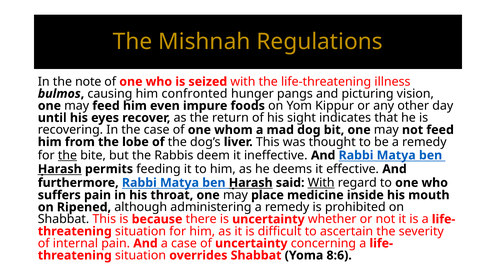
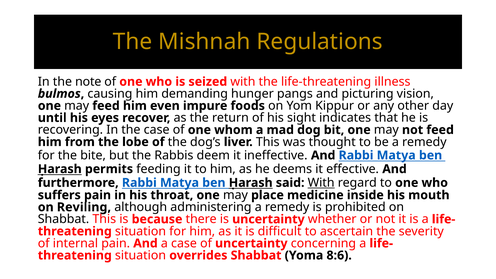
confronted: confronted -> demanding (195, 94)
the underline: present -> none (67, 155)
Ripened: Ripened -> Reviling (84, 207)
